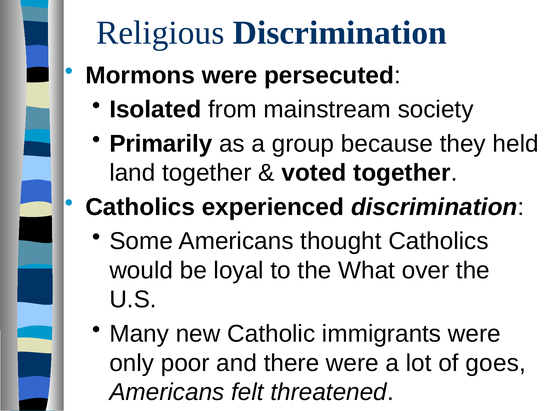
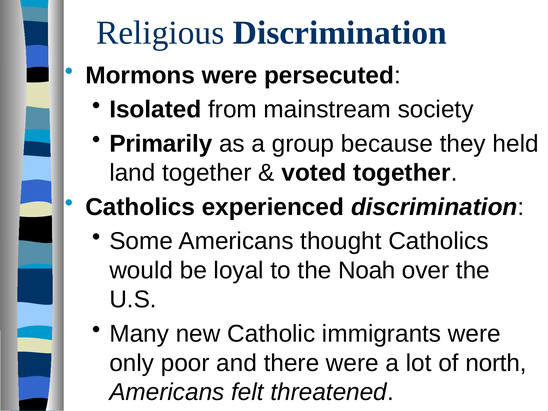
What: What -> Noah (367, 270)
goes: goes -> north (496, 363)
